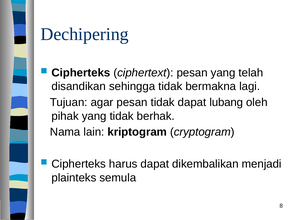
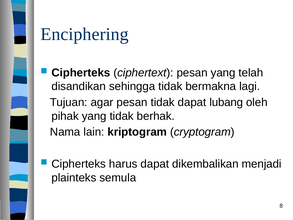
Dechipering: Dechipering -> Enciphering (85, 34)
